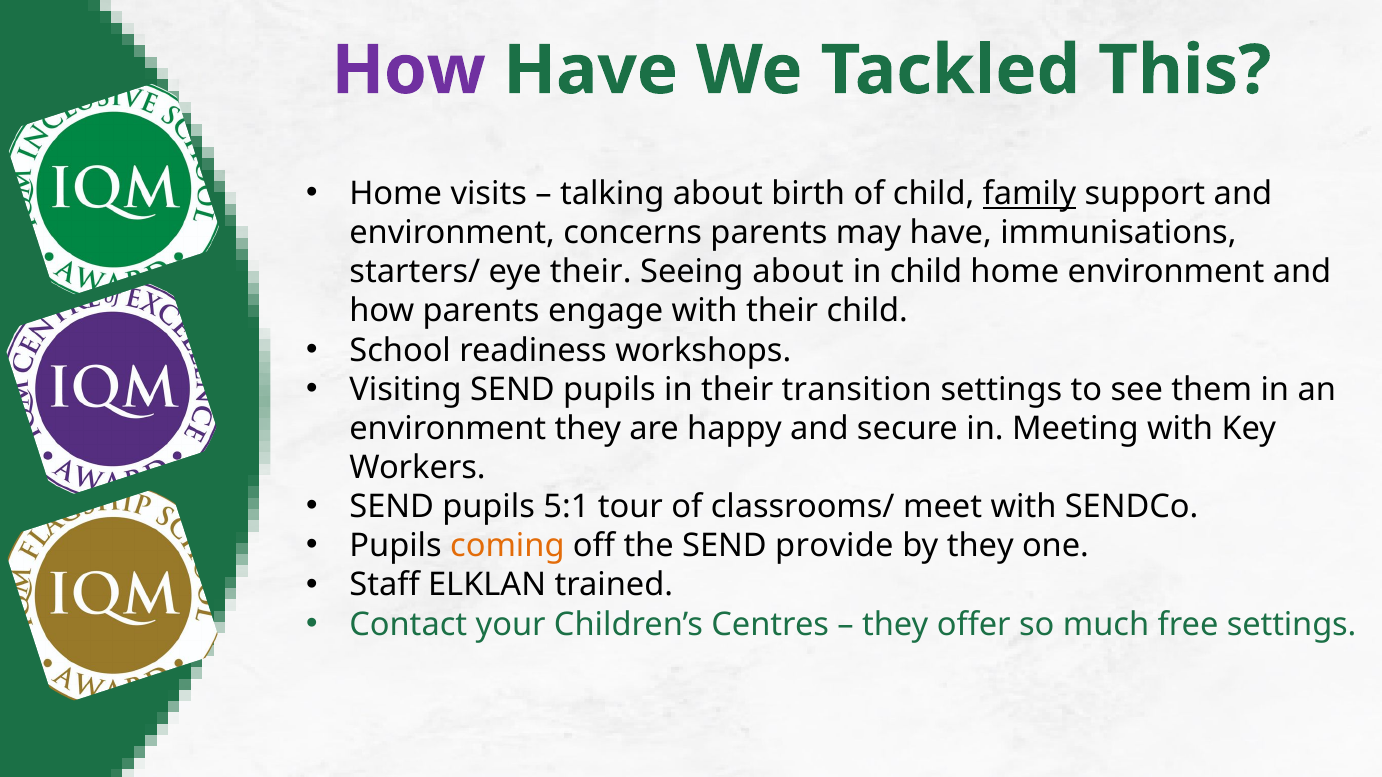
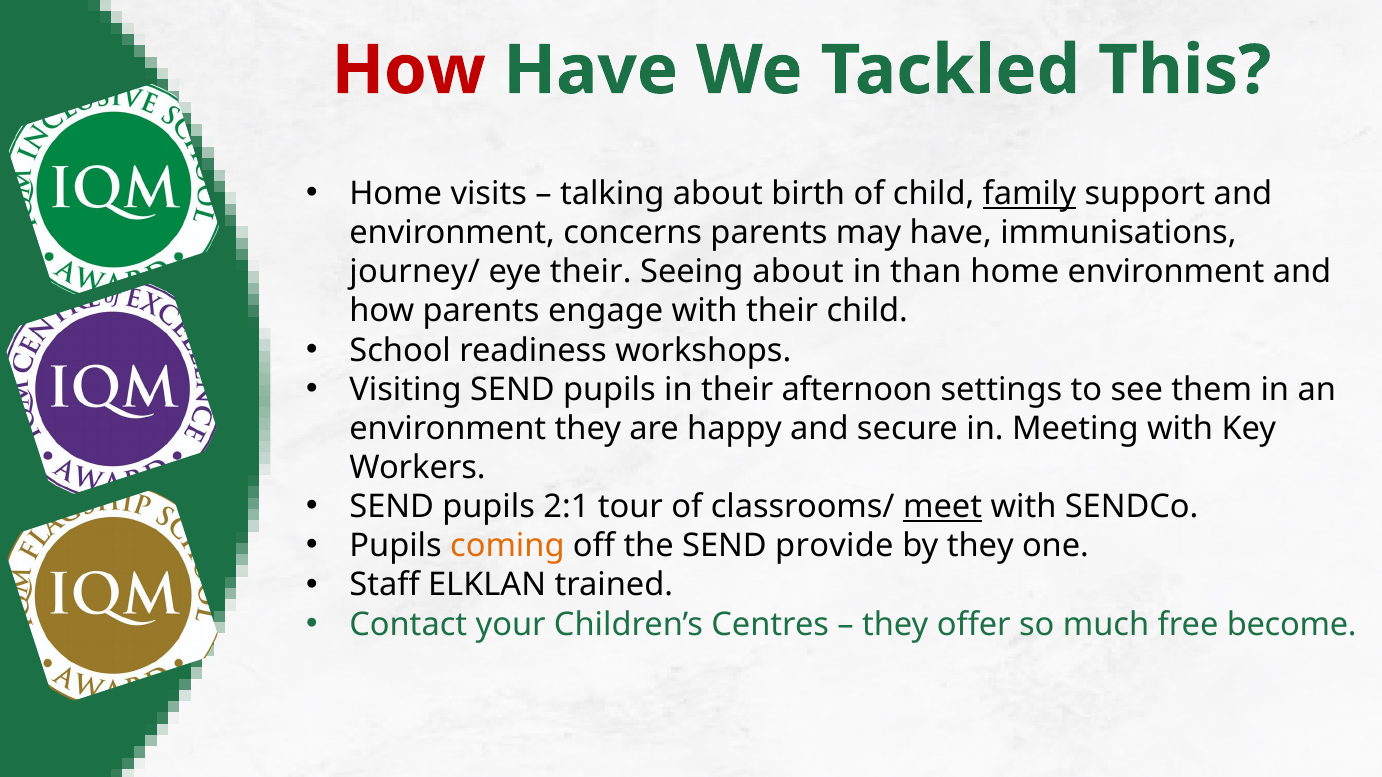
How colour: purple -> red (409, 70)
starters/: starters/ -> journey/ (415, 272)
in child: child -> than (926, 272)
transition: transition -> afternoon (857, 390)
5:1: 5:1 -> 2:1 (566, 507)
meet underline: none -> present (943, 507)
free settings: settings -> become (1292, 625)
